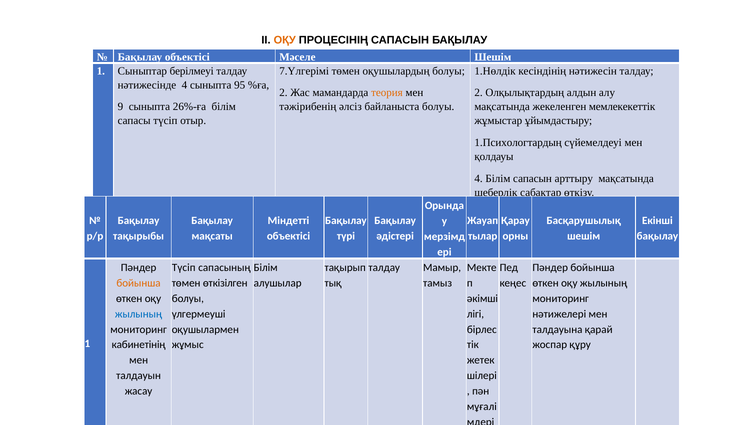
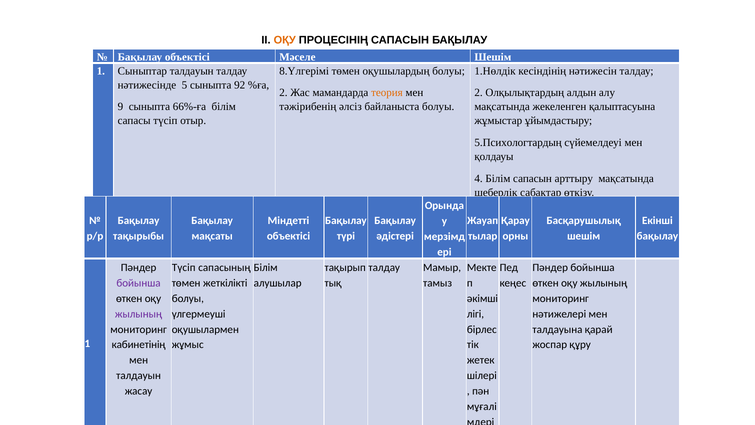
Сыныптар берілмеуі: берілмеуі -> талдауын (192, 71)
7.Үлгерімі: 7.Үлгерімі -> 8.Үлгерімі (304, 71)
нәтижесінде 4: 4 -> 5 (184, 85)
95: 95 -> 92 (240, 85)
26%-ға: 26%-ға -> 66%-ға (189, 107)
мемлекекеттік: мемлекекеттік -> қалыптасуына (622, 107)
1.Психологтардың: 1.Психологтардың -> 5.Психологтардың (518, 143)
бойынша colour: orange -> purple (139, 283)
өткізілген: өткізілген -> жеткілікті (225, 283)
жылының colour: blue -> purple (139, 314)
